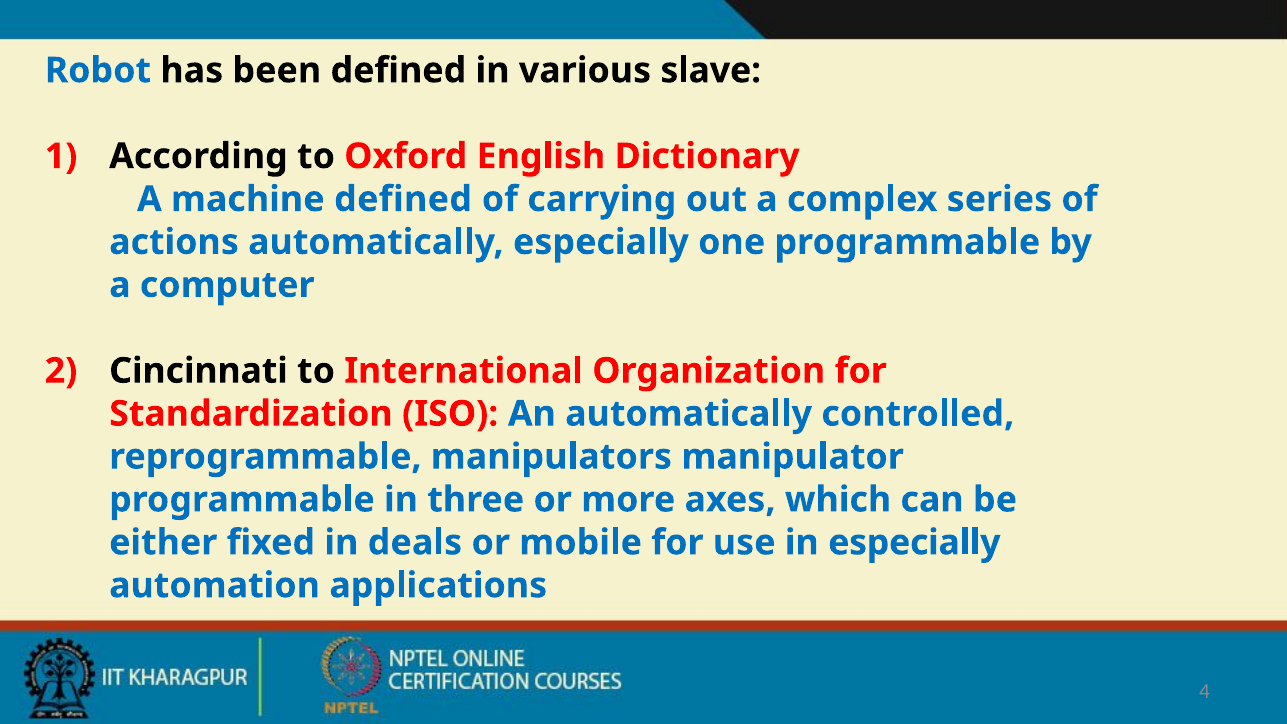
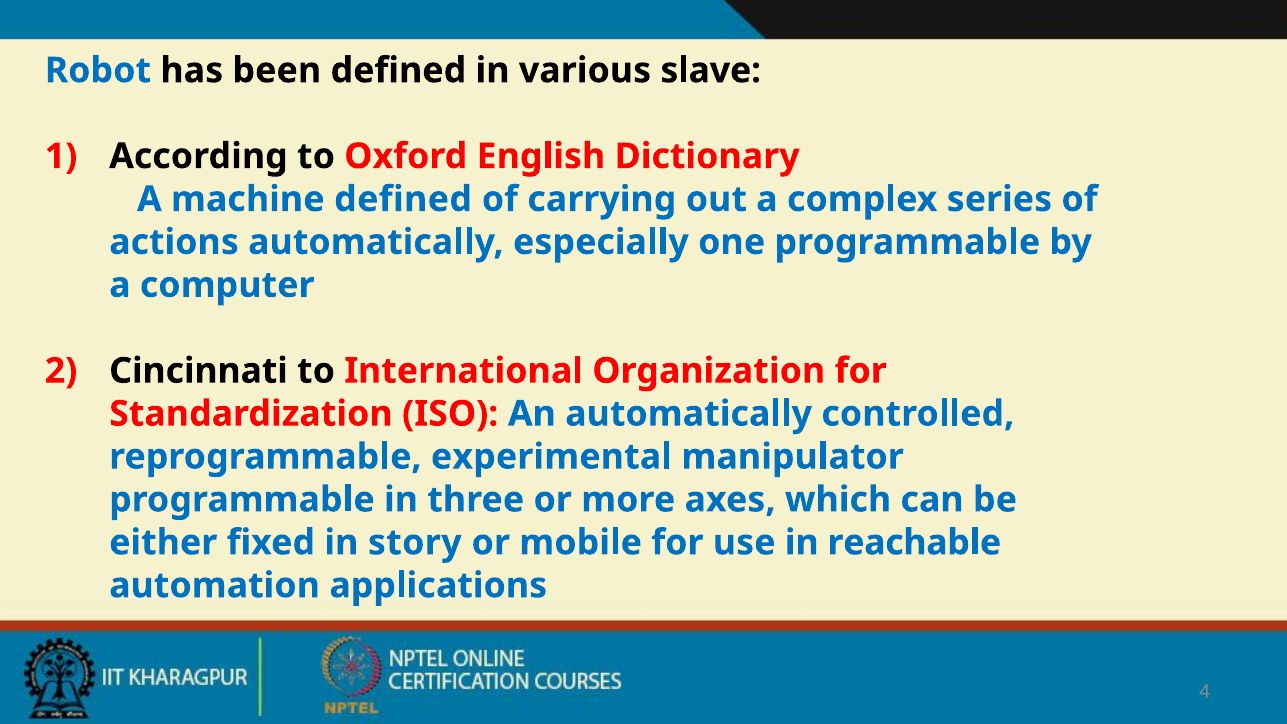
manipulators: manipulators -> experimental (551, 457)
deals: deals -> story (415, 543)
in especially: especially -> reachable (914, 543)
